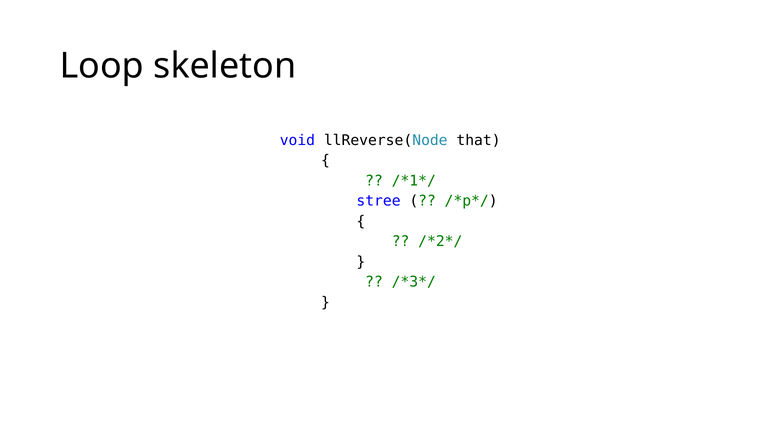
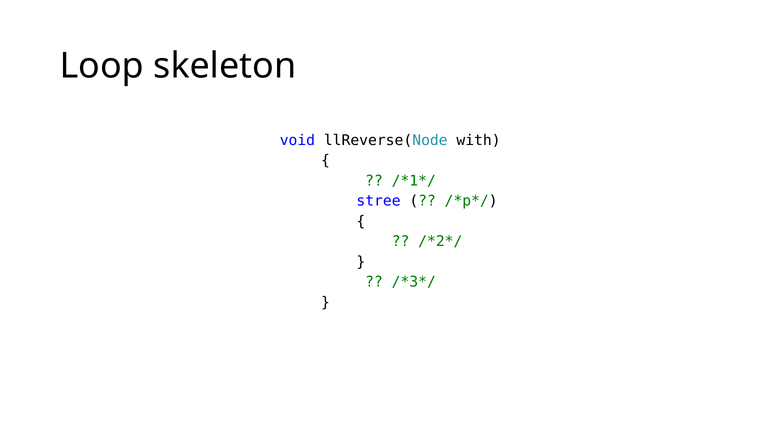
that: that -> with (479, 141)
